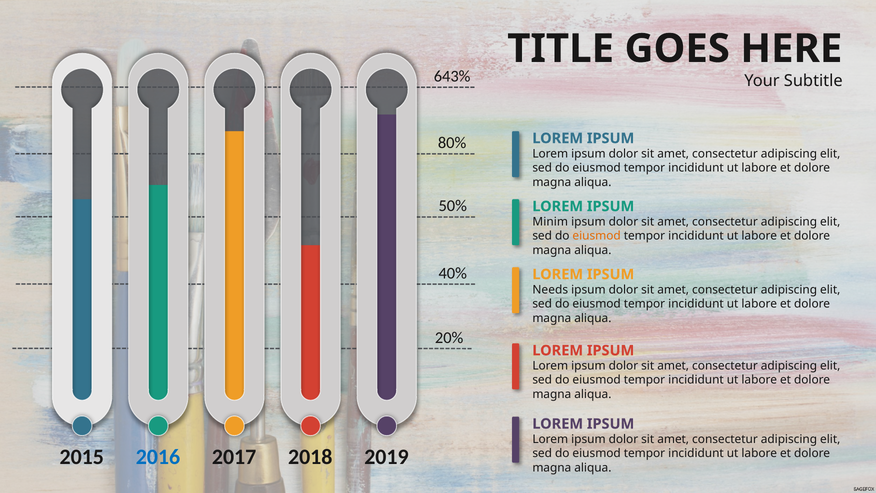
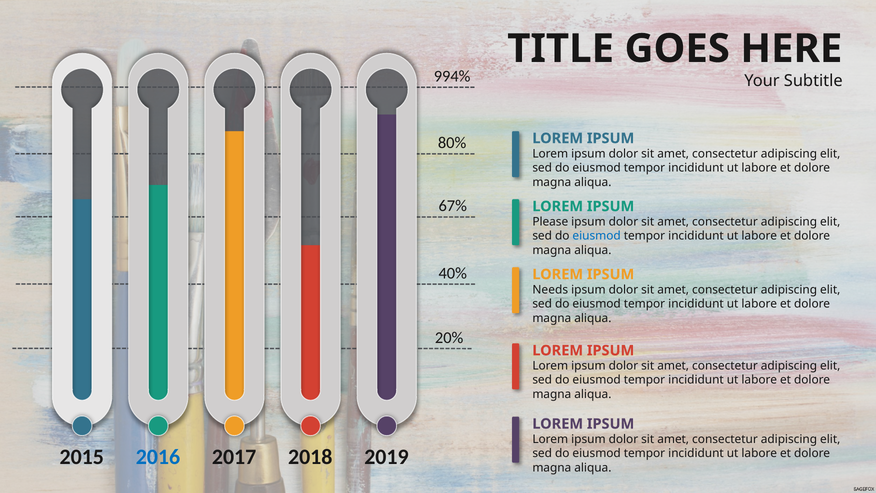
643%: 643% -> 994% (452, 76)
50%: 50% -> 67% (453, 206)
Minim: Minim -> Please (550, 222)
eiusmod colour: orange -> blue (597, 236)
